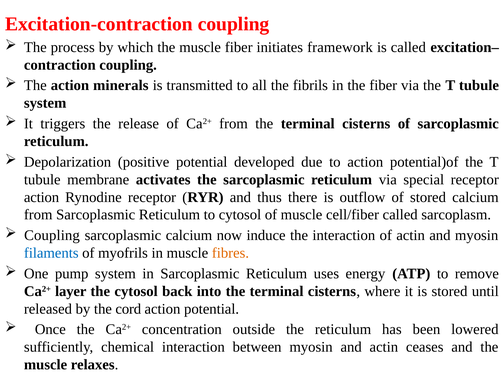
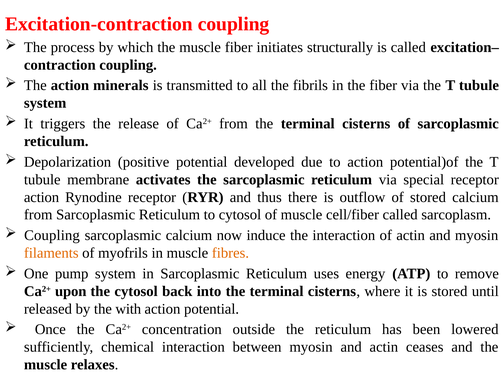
framework: framework -> structurally (340, 47)
filaments colour: blue -> orange (51, 253)
layer: layer -> upon (71, 291)
cord: cord -> with (128, 309)
